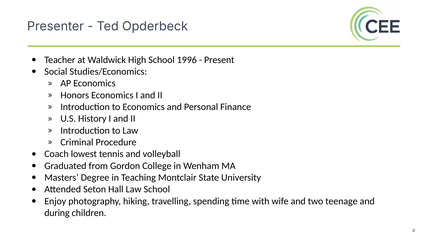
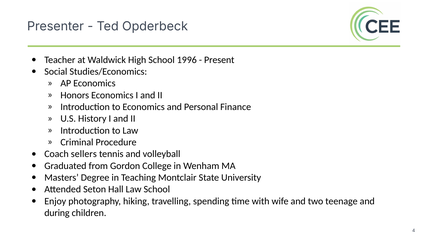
lowest: lowest -> sellers (84, 154)
